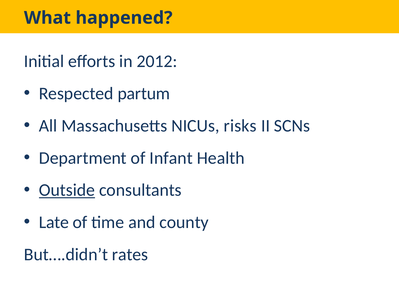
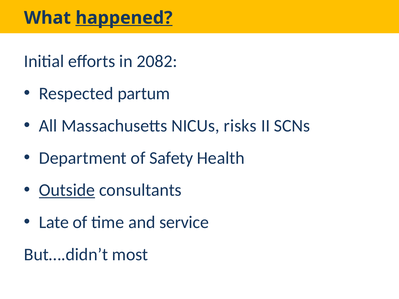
happened underline: none -> present (124, 18)
2012: 2012 -> 2082 (157, 61)
Infant: Infant -> Safety (171, 158)
county: county -> service (184, 222)
rates: rates -> most (130, 255)
